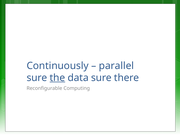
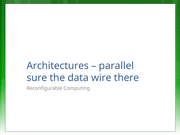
Continuously: Continuously -> Architectures (58, 66)
the underline: present -> none (57, 78)
data sure: sure -> wire (101, 78)
